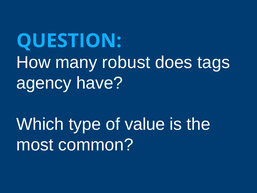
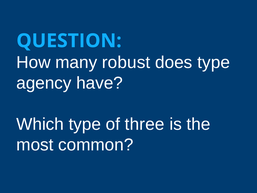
does tags: tags -> type (214, 62)
value: value -> three (145, 124)
